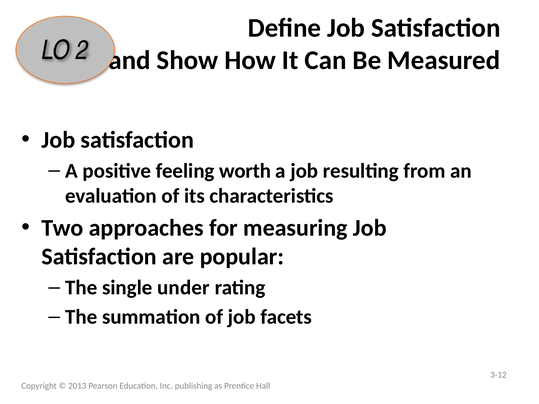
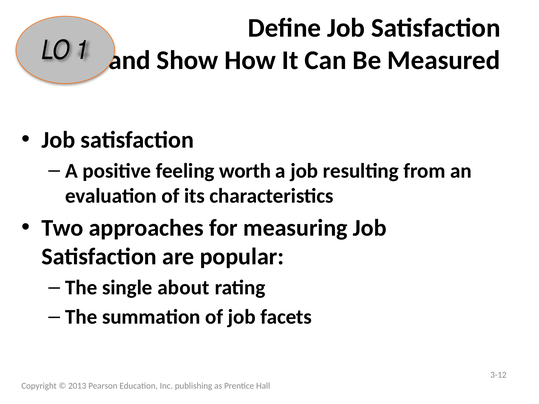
2: 2 -> 1 (82, 50)
under: under -> about (183, 288)
